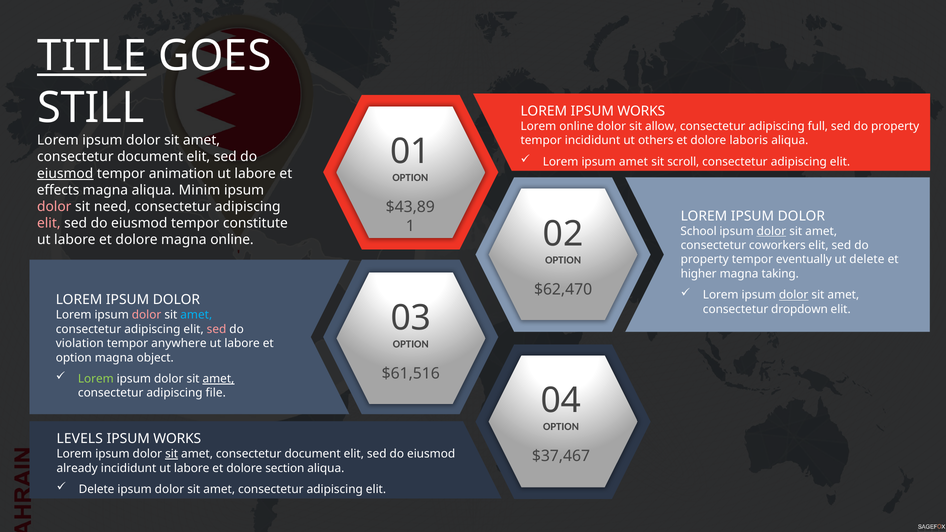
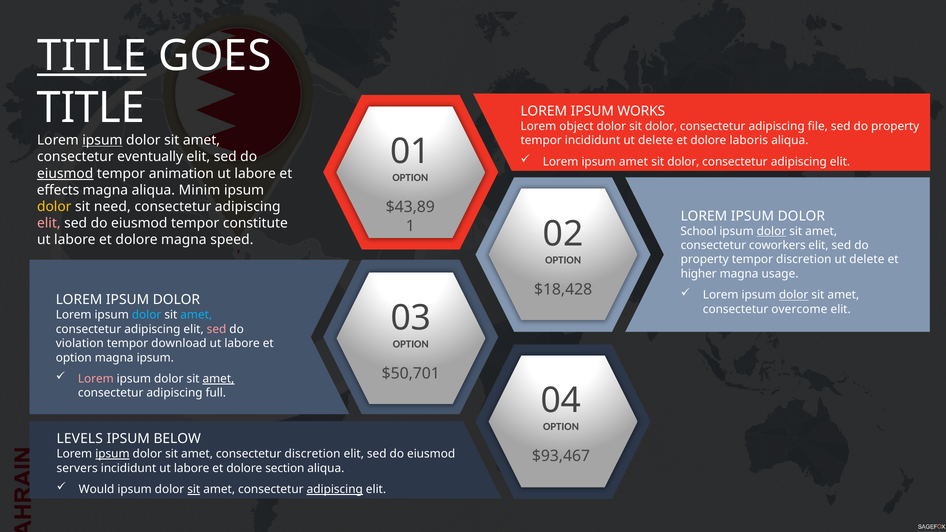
STILL: STILL -> TITLE (91, 108)
Lorem online: online -> object (576, 126)
dolor sit allow: allow -> dolor (661, 126)
full: full -> file (818, 126)
ipsum underline: none -> present (102, 140)
incididunt ut others: others -> delete (656, 141)
document: document -> eventually (150, 157)
scroll: scroll -> dolor (683, 162)
dolor colour: pink -> yellow (54, 207)
magna online: online -> speed (232, 240)
tempor eventually: eventually -> discretion (804, 260)
taking: taking -> usage (780, 274)
$62,470: $62,470 -> $18,428 (563, 290)
dropdown: dropdown -> overcome (799, 309)
dolor colour: pink -> light blue (147, 315)
anywhere: anywhere -> download (179, 344)
magna object: object -> ipsum (155, 358)
$61,516: $61,516 -> $50,701 (411, 373)
Lorem colour: light green -> pink (96, 379)
file: file -> full (216, 393)
WORKS: WORKS -> BELOW (177, 439)
ipsum underline: none -> present (112, 454)
sit underline: present -> none (172, 454)
document: document -> discretion (313, 454)
$37,467: $37,467 -> $93,467 (561, 456)
already: already -> servers (77, 468)
Delete: Delete -> Would (97, 490)
sit underline: none -> present (194, 490)
adipiscing underline: none -> present (335, 490)
